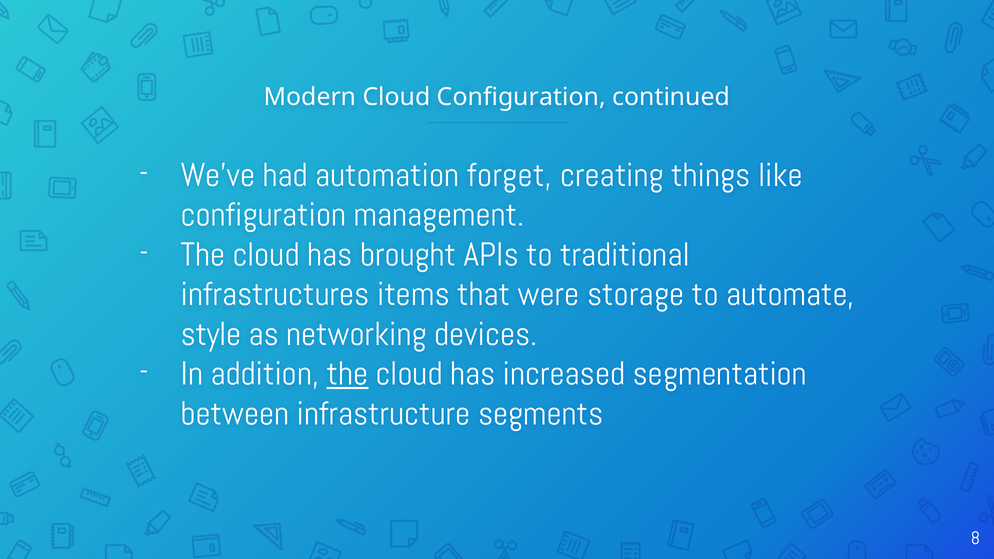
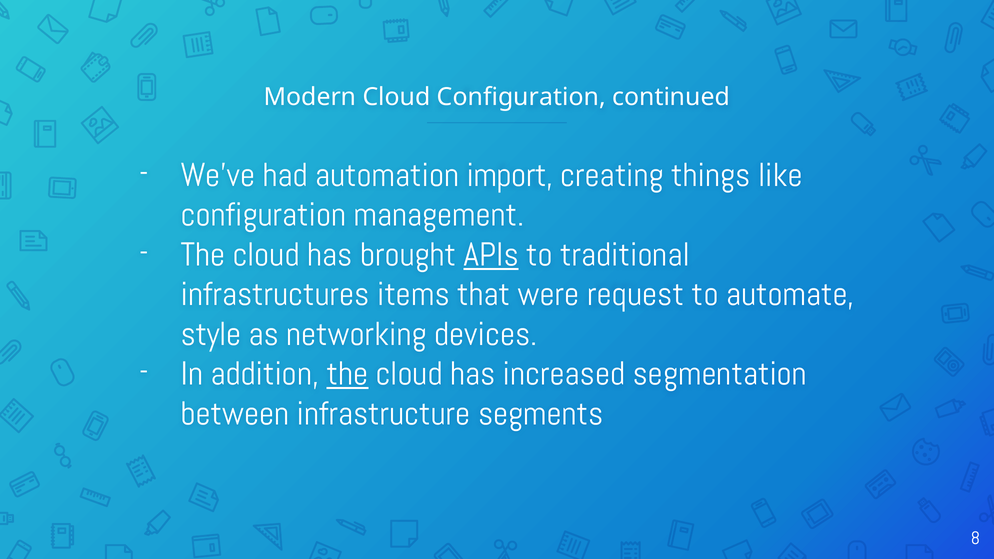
forget: forget -> import (510, 175)
APIs underline: none -> present (491, 255)
storage: storage -> request (636, 295)
